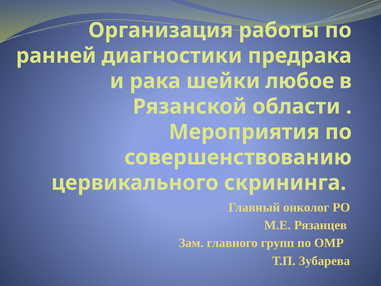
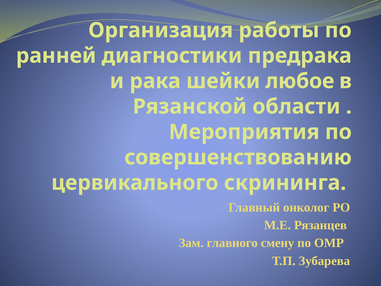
групп: групп -> смену (278, 243)
